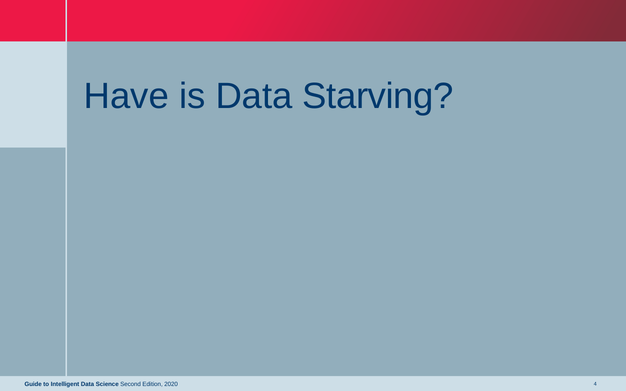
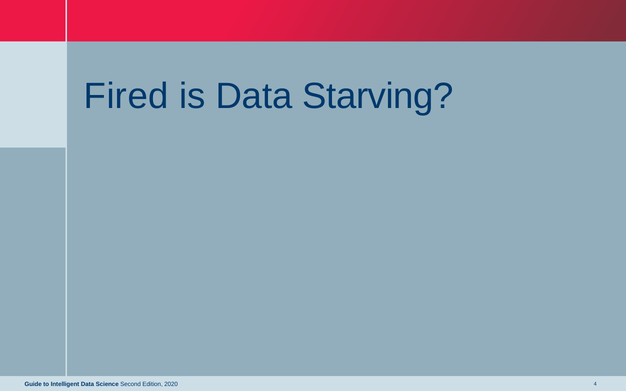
Have: Have -> Fired (126, 96)
